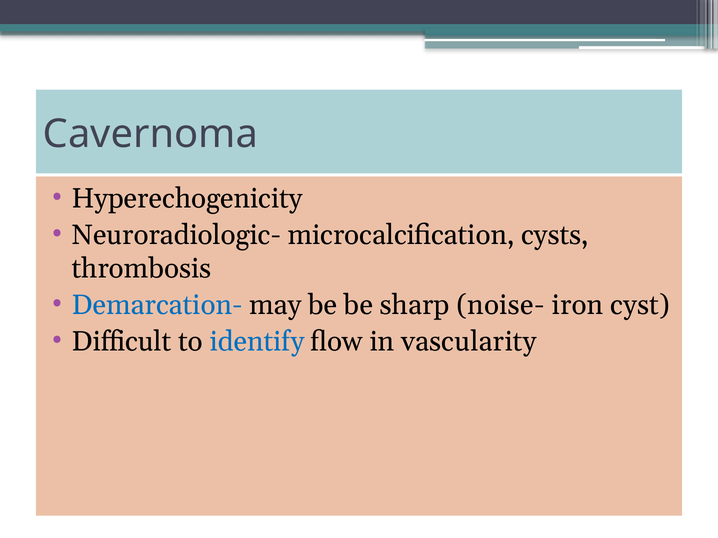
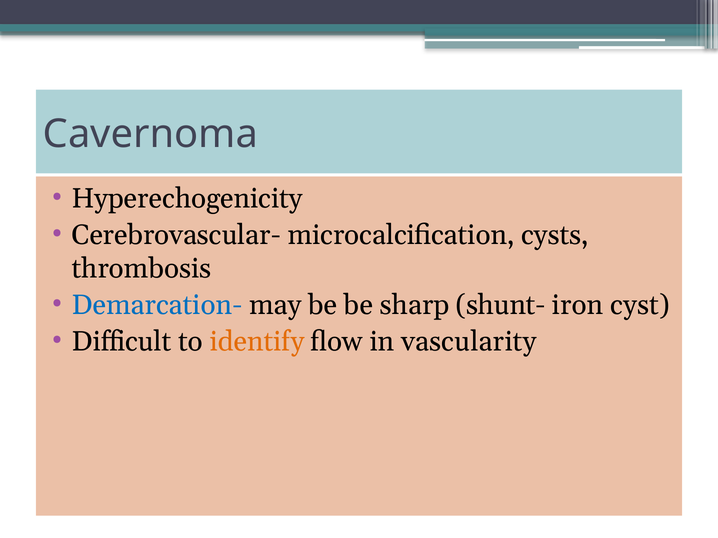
Neuroradiologic-: Neuroradiologic- -> Cerebrovascular- (176, 235)
noise-: noise- -> shunt- (501, 305)
identify colour: blue -> orange (257, 342)
